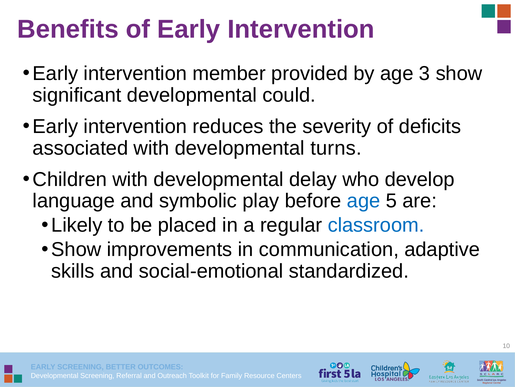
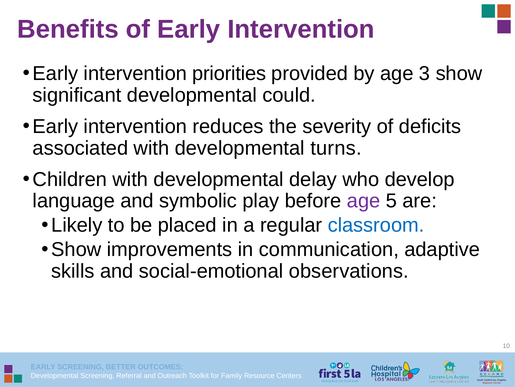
member: member -> priorities (229, 73)
age colour: blue -> purple (364, 201)
standardized: standardized -> observations (349, 271)
